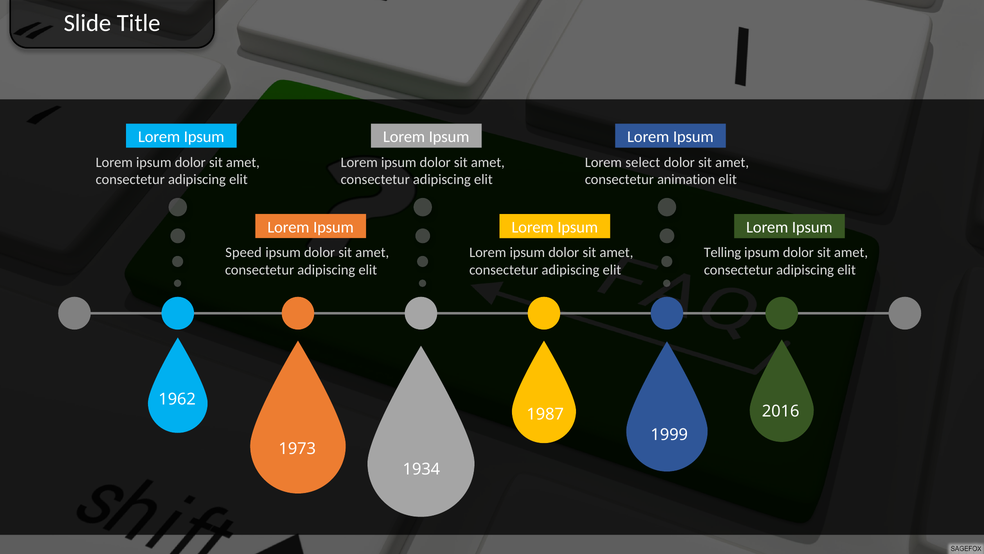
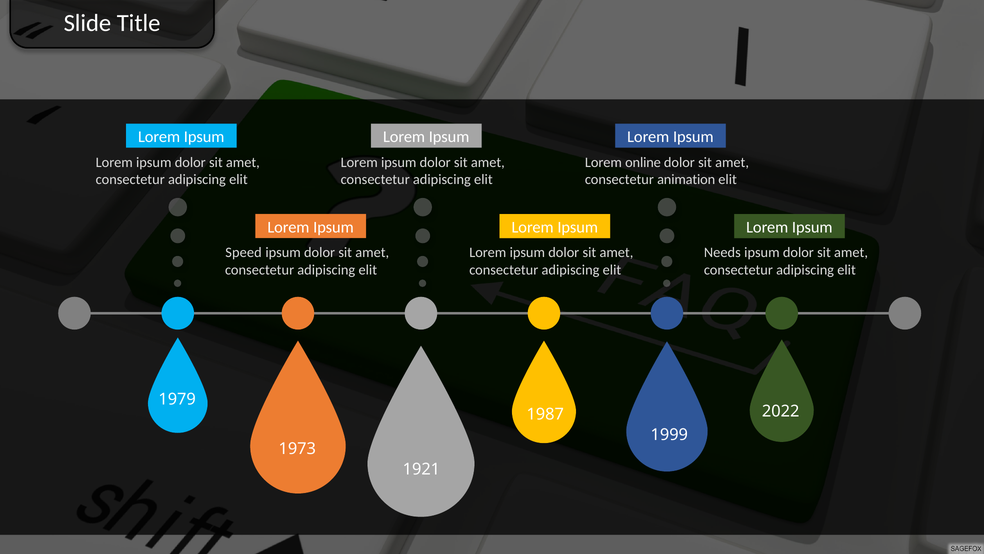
select: select -> online (643, 162)
Telling: Telling -> Needs (722, 252)
1962: 1962 -> 1979 (177, 399)
2016: 2016 -> 2022 (781, 411)
1934: 1934 -> 1921 (421, 469)
